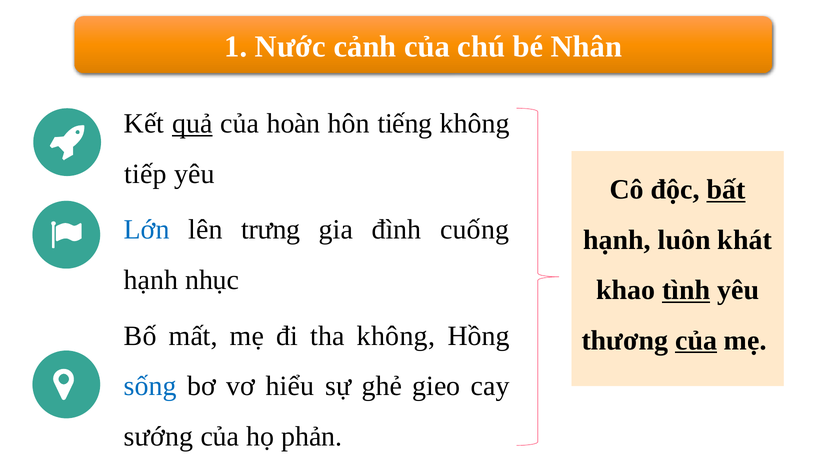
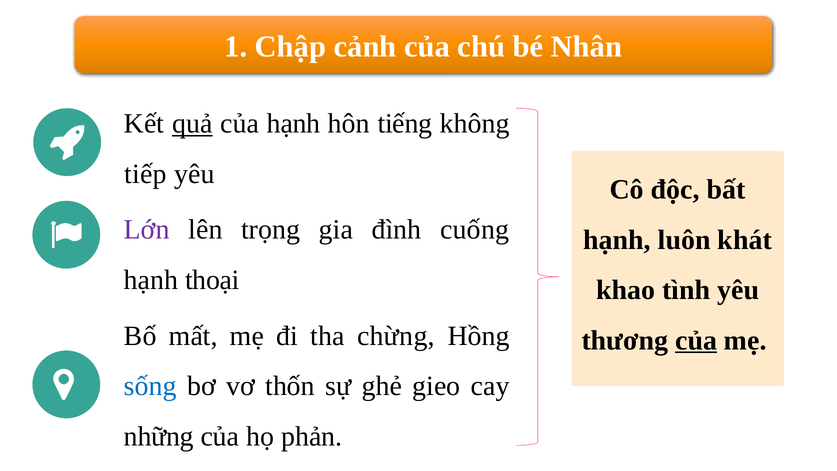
Nước: Nước -> Chập (290, 47)
của hoàn: hoàn -> hạnh (294, 124)
bất underline: present -> none (726, 190)
Lớn colour: blue -> purple (147, 230)
trưng: trưng -> trọng (271, 230)
nhục: nhục -> thoại (212, 280)
tình underline: present -> none (686, 290)
tha không: không -> chừng (396, 336)
hiểu: hiểu -> thốn (290, 386)
sướng: sướng -> những (159, 436)
